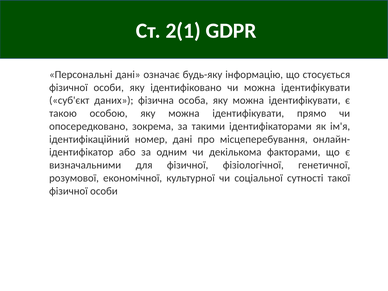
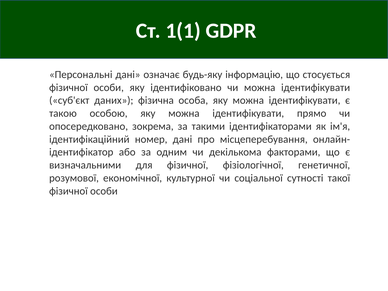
2(1: 2(1 -> 1(1 (183, 31)
